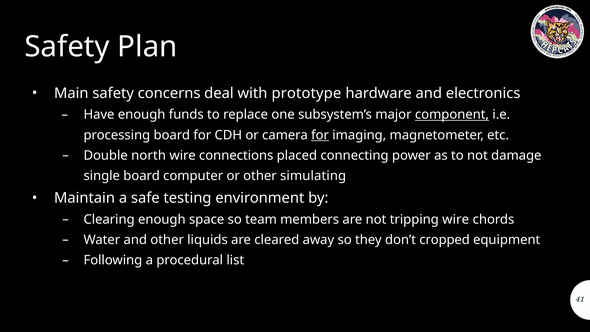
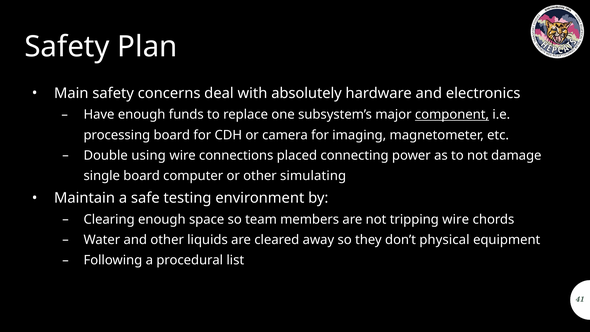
prototype: prototype -> absolutely (307, 93)
for underline: present -> none (320, 135)
north: north -> using (149, 155)
cropped: cropped -> physical (444, 240)
